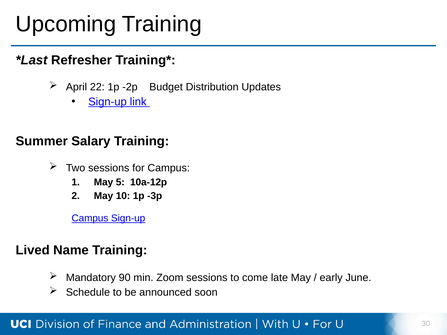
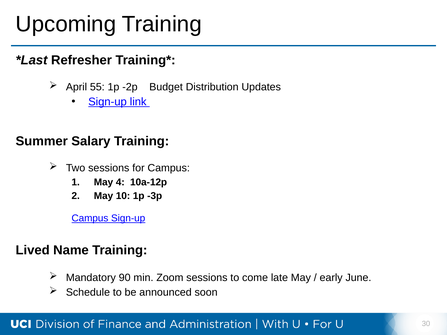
22: 22 -> 55 (97, 87)
5: 5 -> 4 (120, 182)
